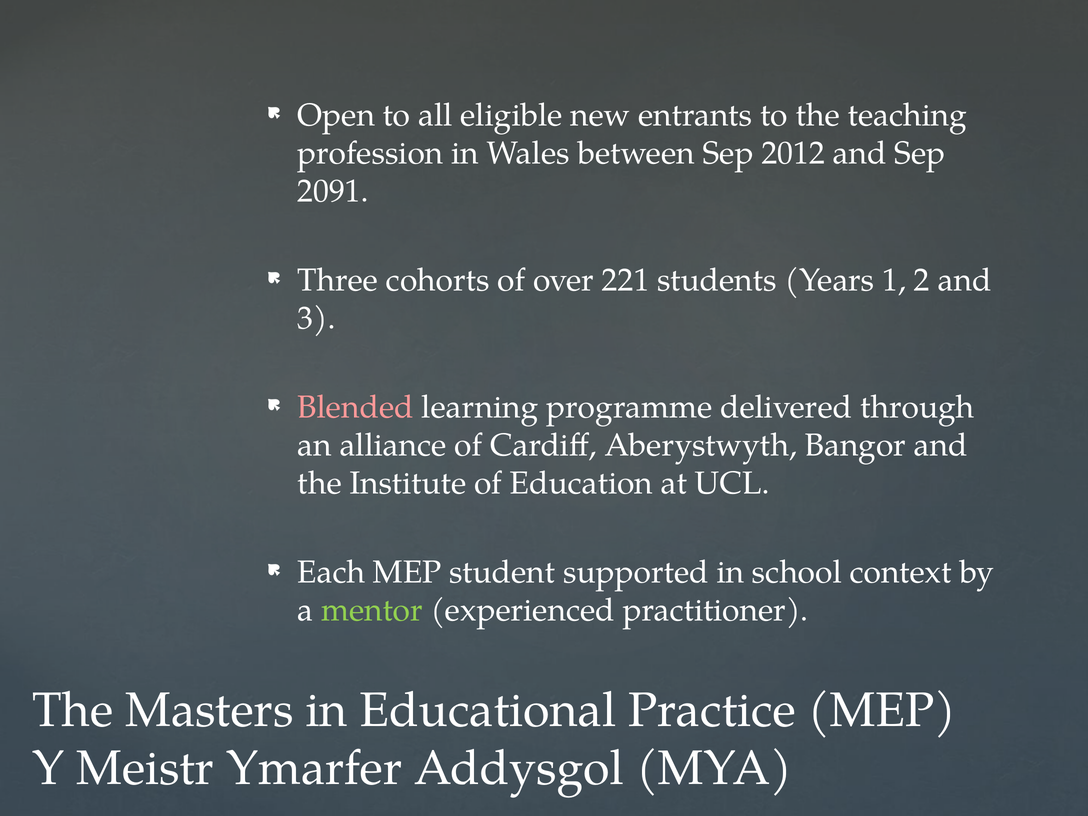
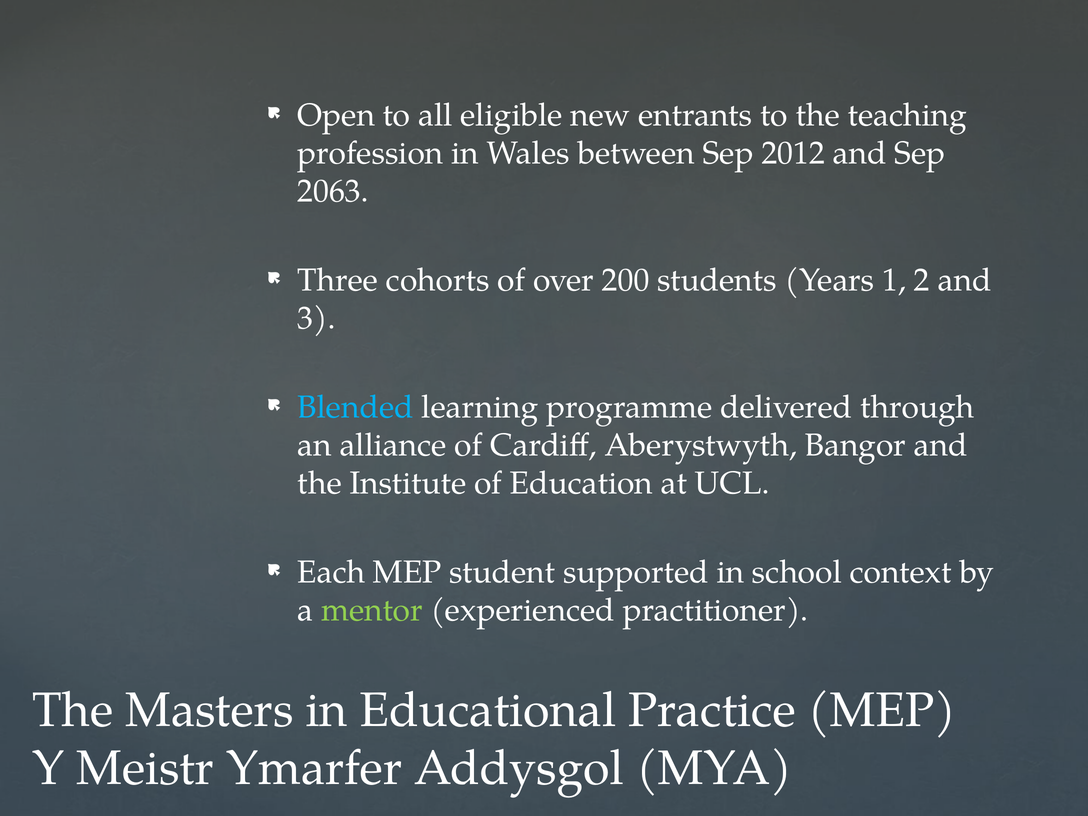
2091: 2091 -> 2063 (333, 191)
221: 221 -> 200 (626, 280)
Blended colour: pink -> light blue (355, 407)
